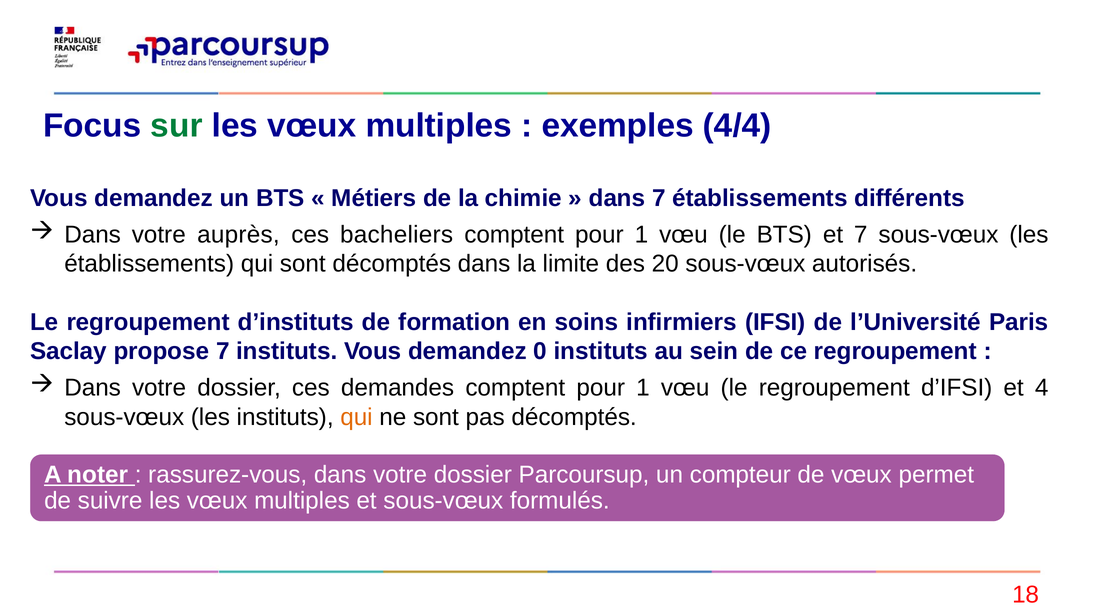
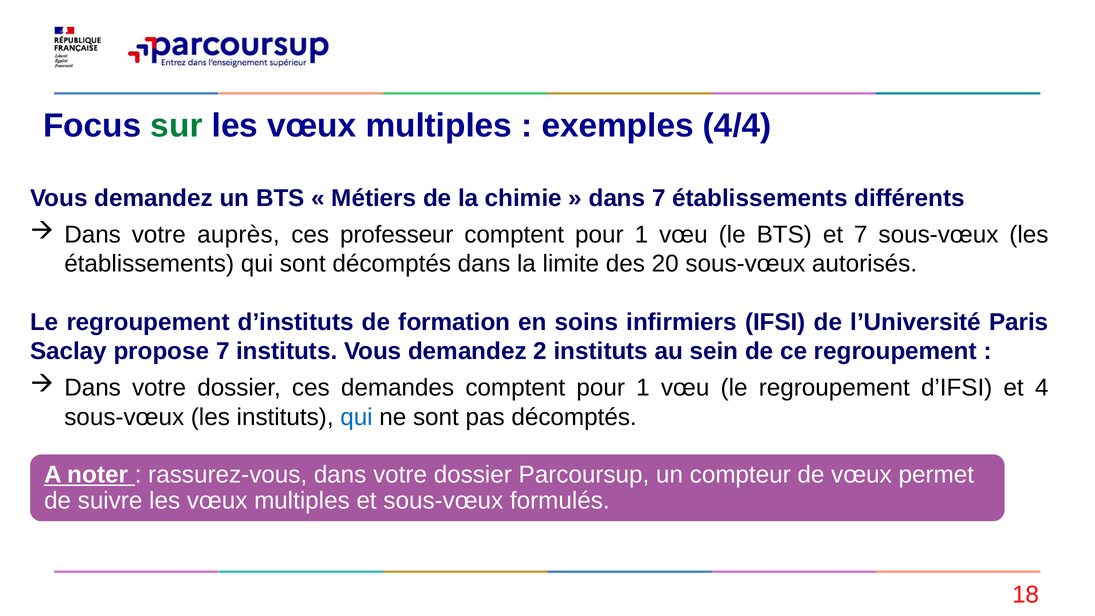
bacheliers: bacheliers -> professeur (397, 235)
0: 0 -> 2 (540, 351)
qui colour: orange -> blue (356, 417)
